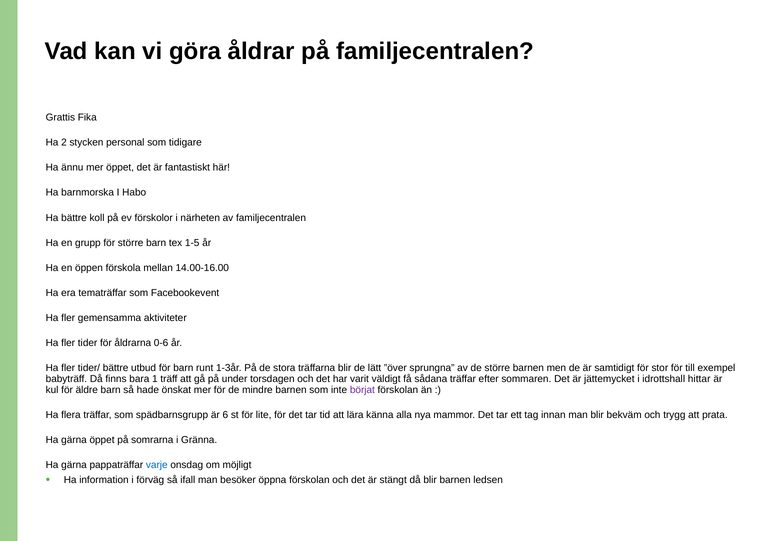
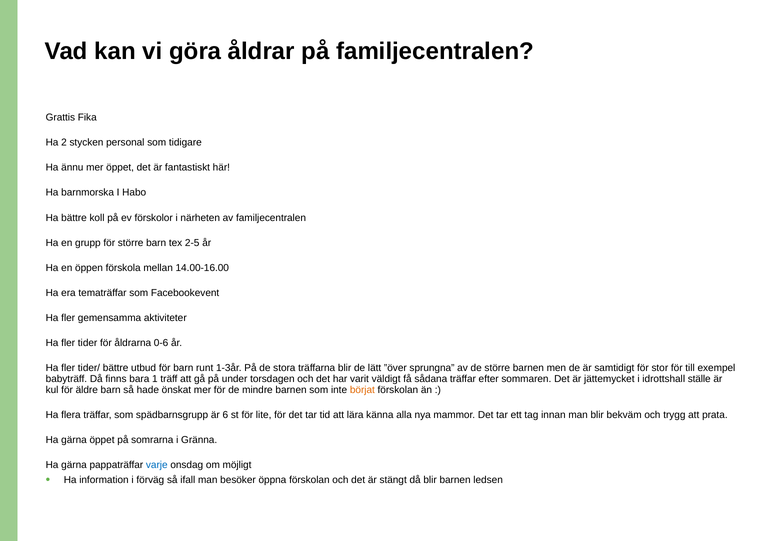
1-5: 1-5 -> 2-5 (192, 243)
hittar: hittar -> ställe (699, 379)
börjat colour: purple -> orange (362, 390)
